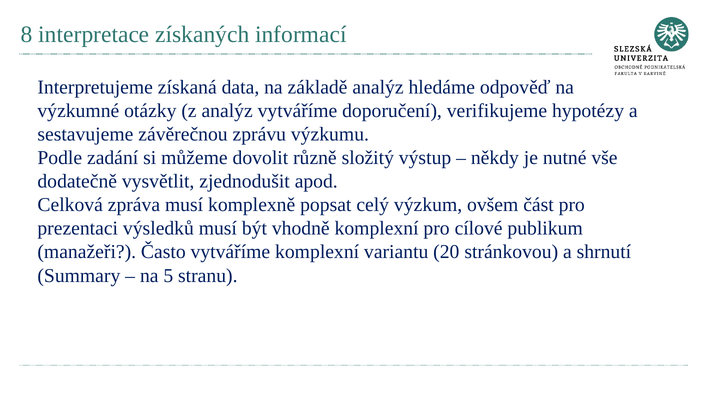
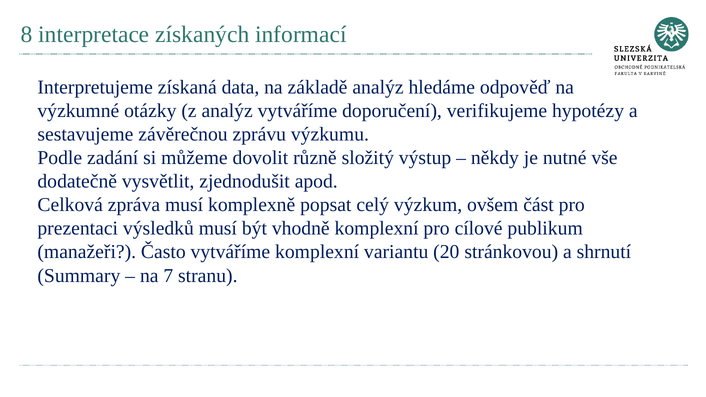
5: 5 -> 7 (168, 276)
